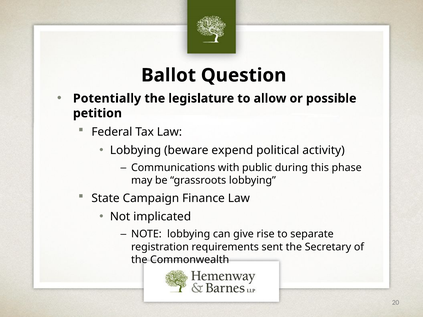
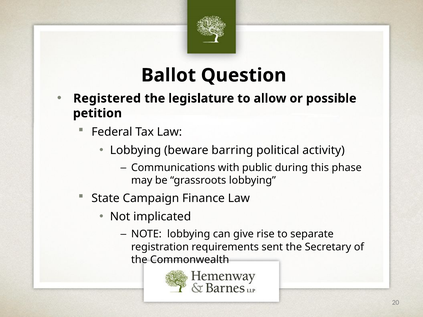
Potentially: Potentially -> Registered (107, 99)
expend: expend -> barring (232, 151)
